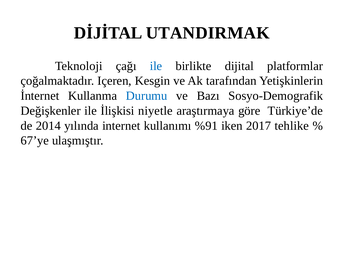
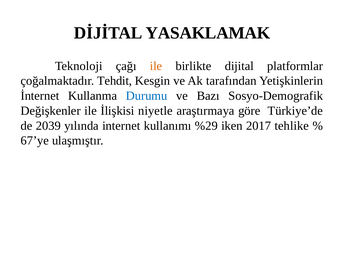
UTANDIRMAK: UTANDIRMAK -> YASAKLAMAK (208, 33)
ile colour: blue -> orange (156, 66)
Içeren: Içeren -> Tehdit (115, 81)
2014: 2014 -> 2039 (48, 126)
%91: %91 -> %29 (206, 126)
